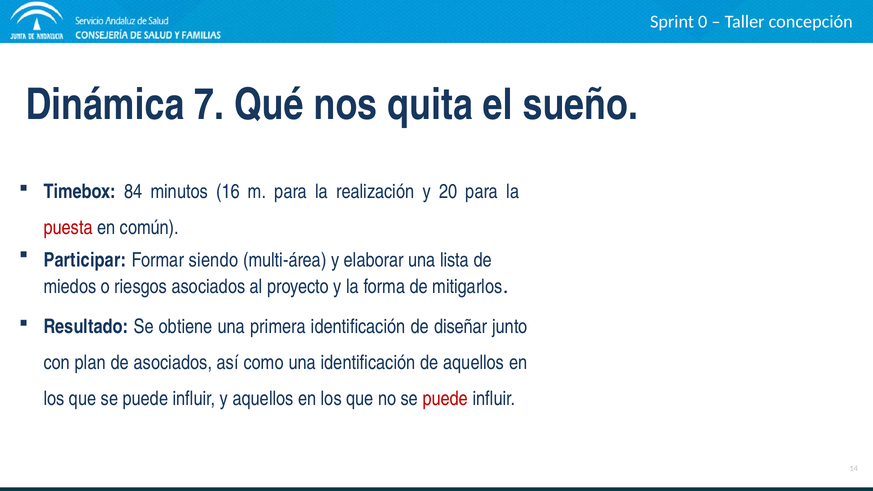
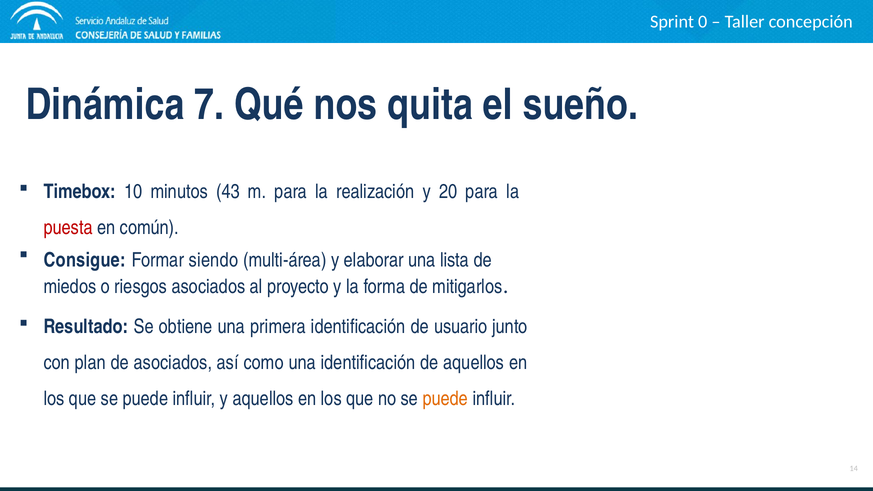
84: 84 -> 10 (133, 192)
16: 16 -> 43 (228, 192)
Participar: Participar -> Consigue (85, 260)
diseñar: diseñar -> usuario (461, 327)
puede colour: red -> orange (445, 399)
